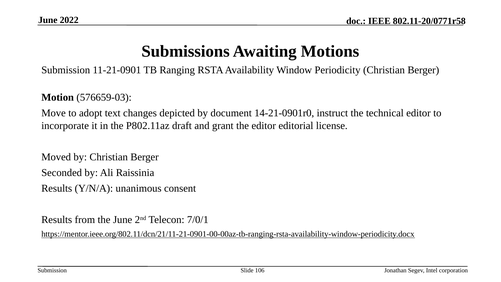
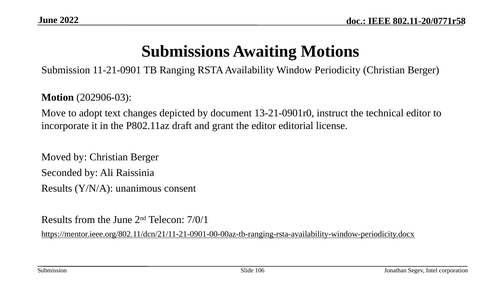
576659-03: 576659-03 -> 202906-03 (104, 97)
14-21-0901r0: 14-21-0901r0 -> 13-21-0901r0 (284, 113)
